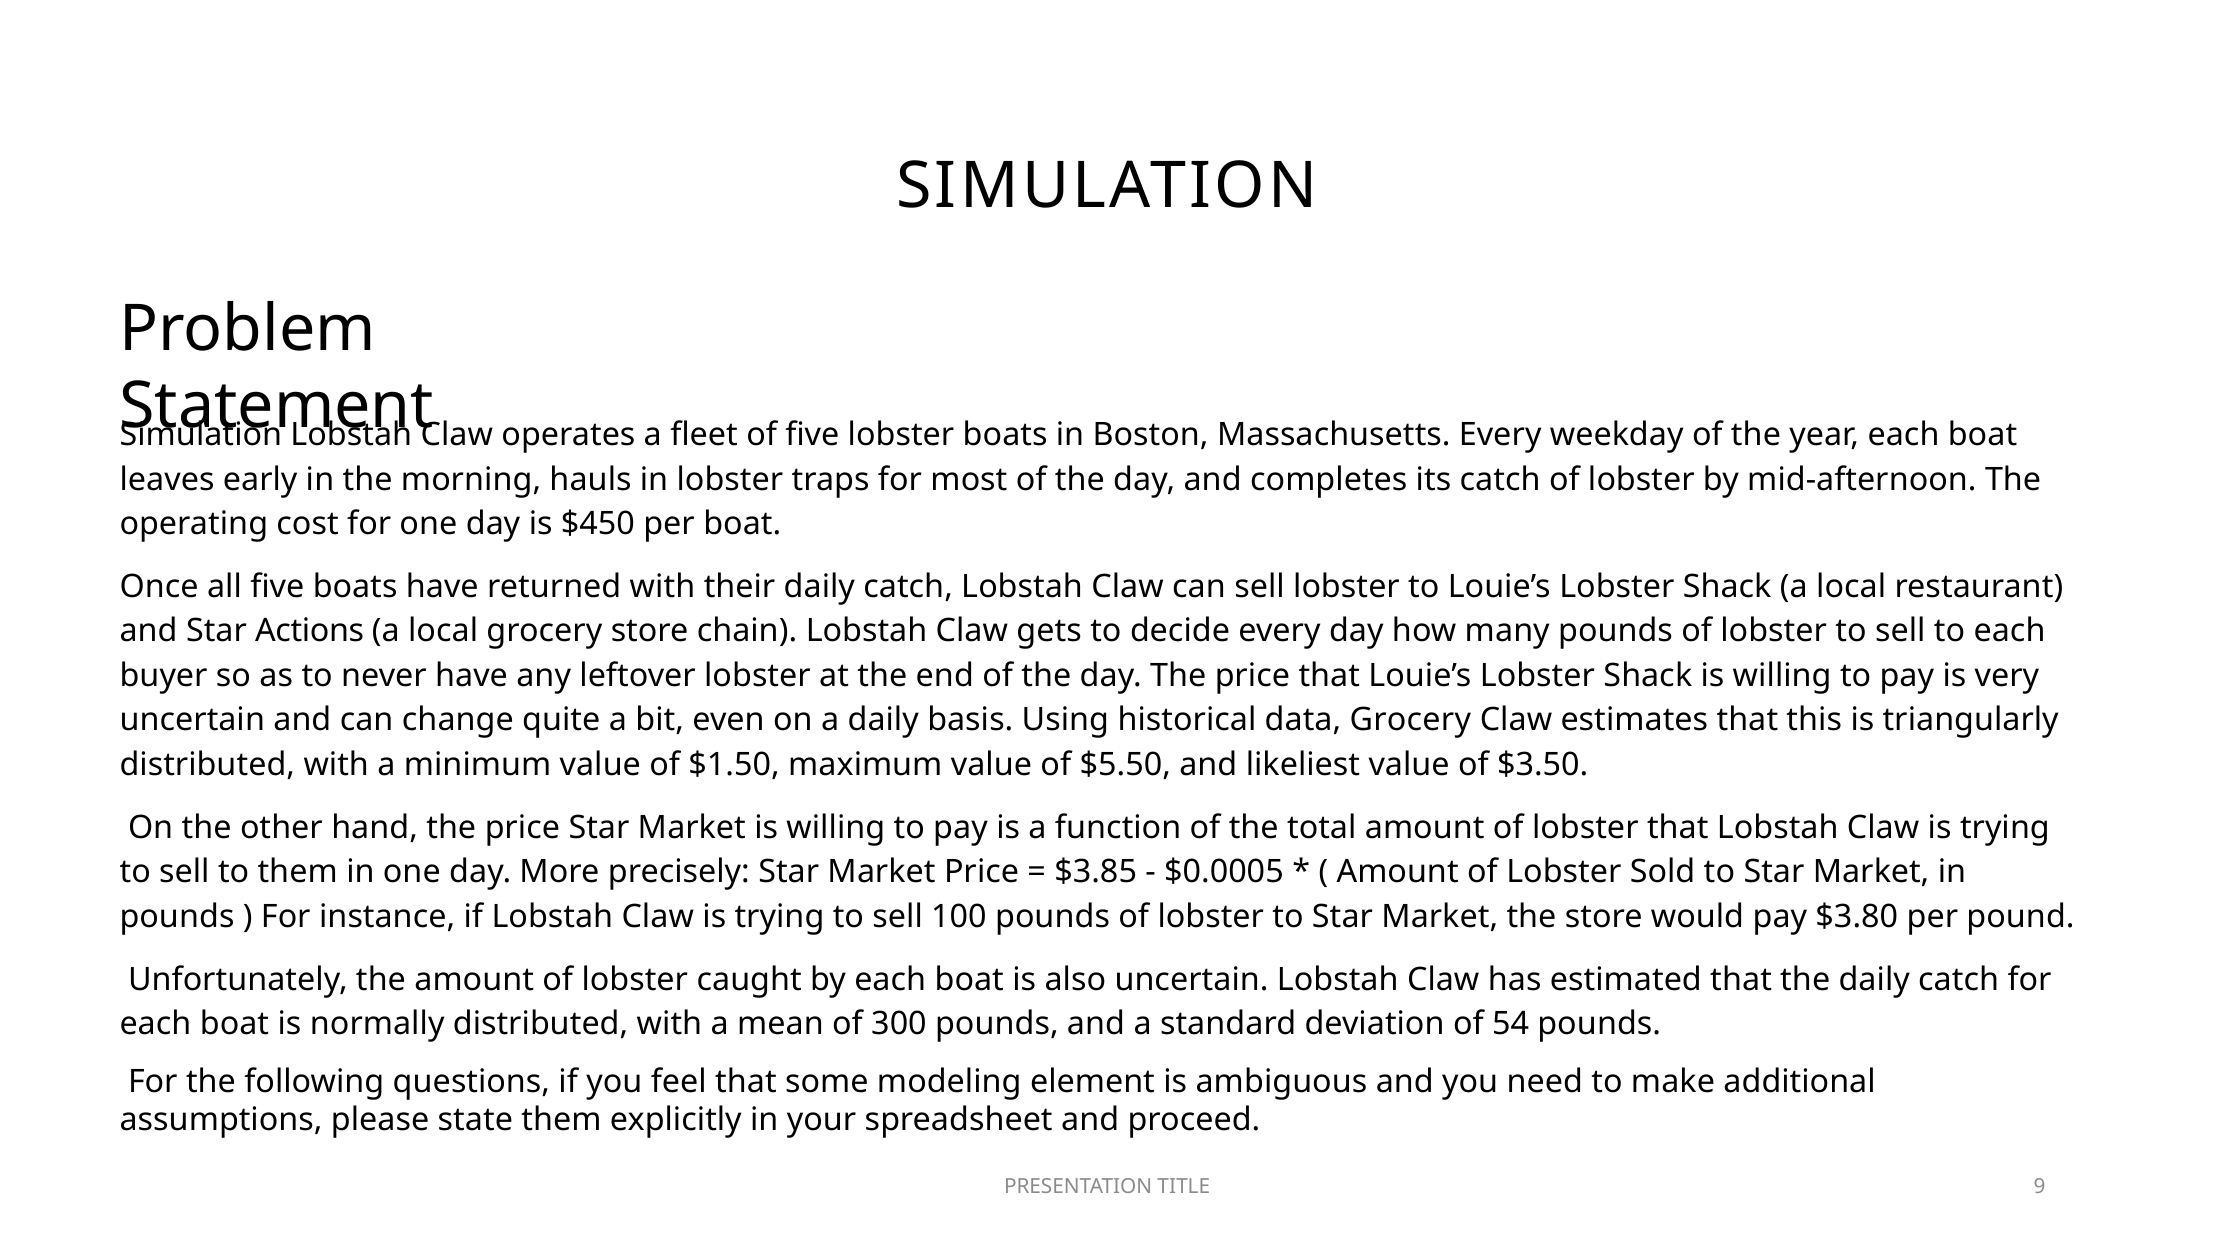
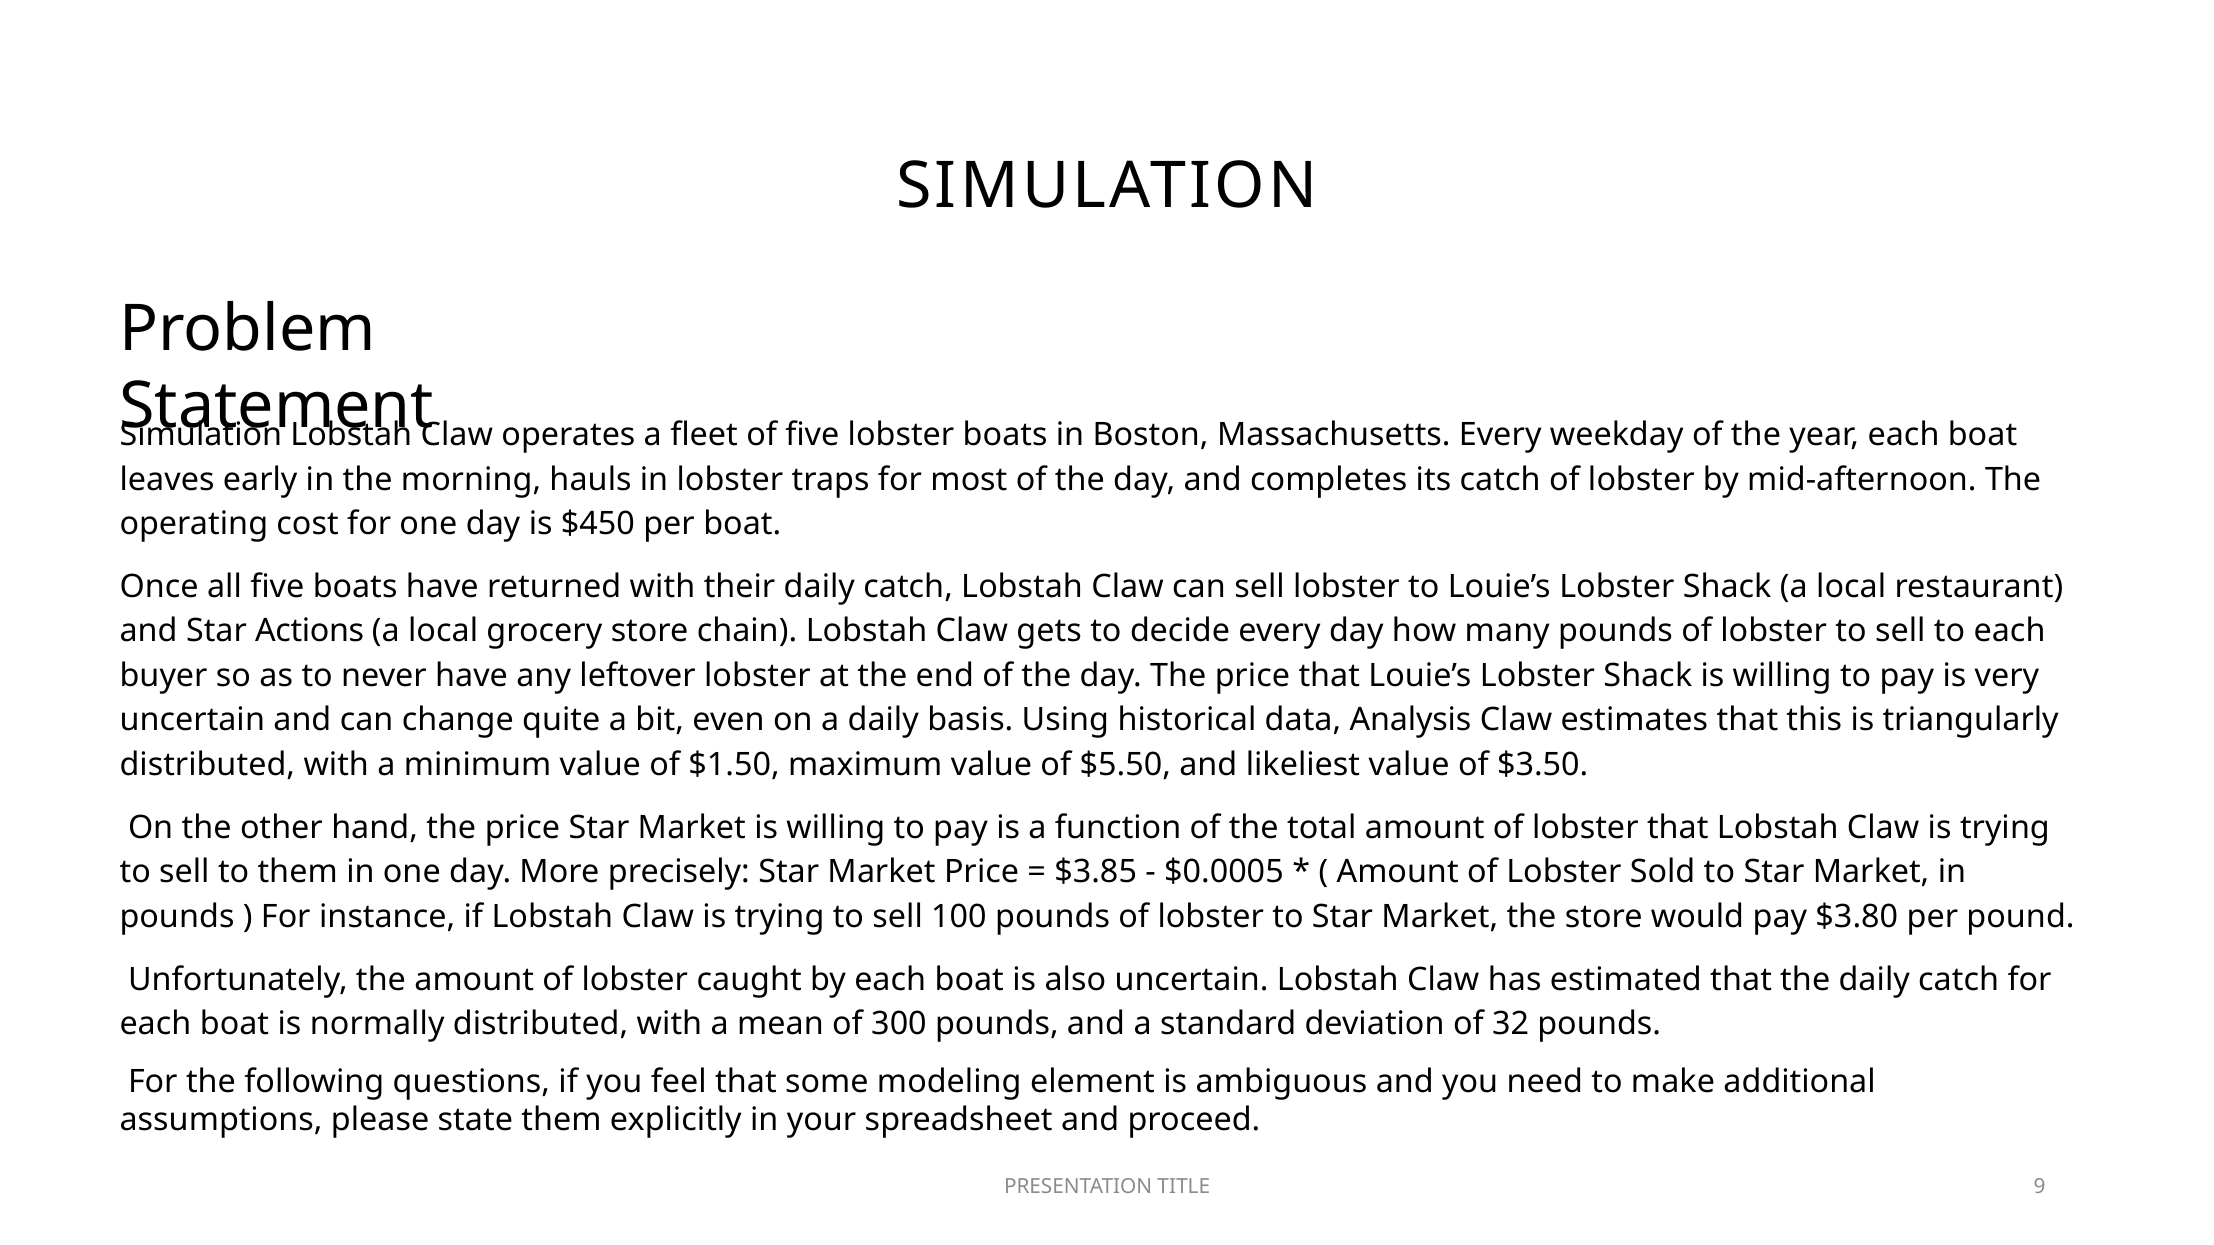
data Grocery: Grocery -> Analysis (1410, 721)
54: 54 -> 32 (1510, 1025)
